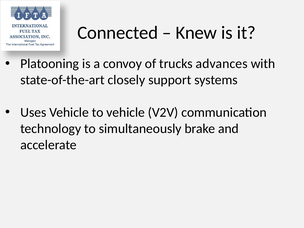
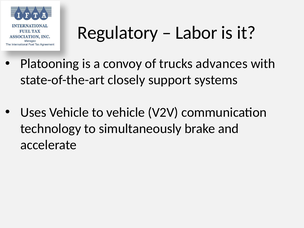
Connected: Connected -> Regulatory (118, 33)
Knew: Knew -> Labor (196, 33)
